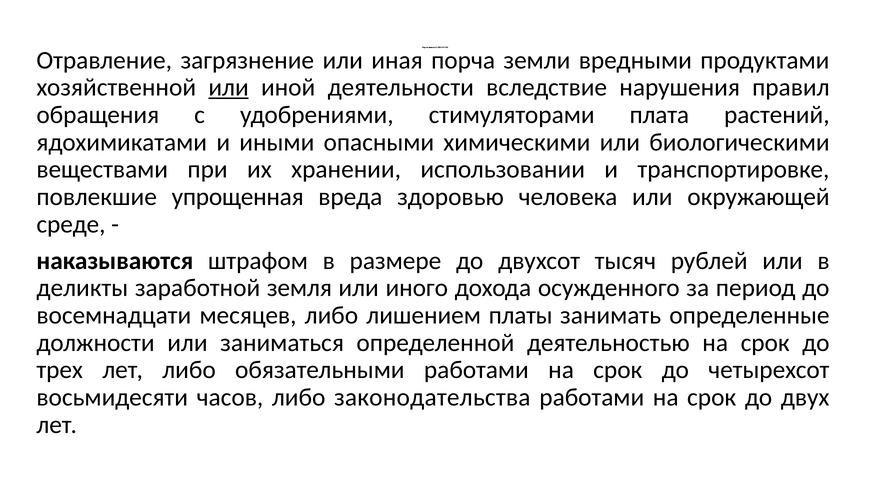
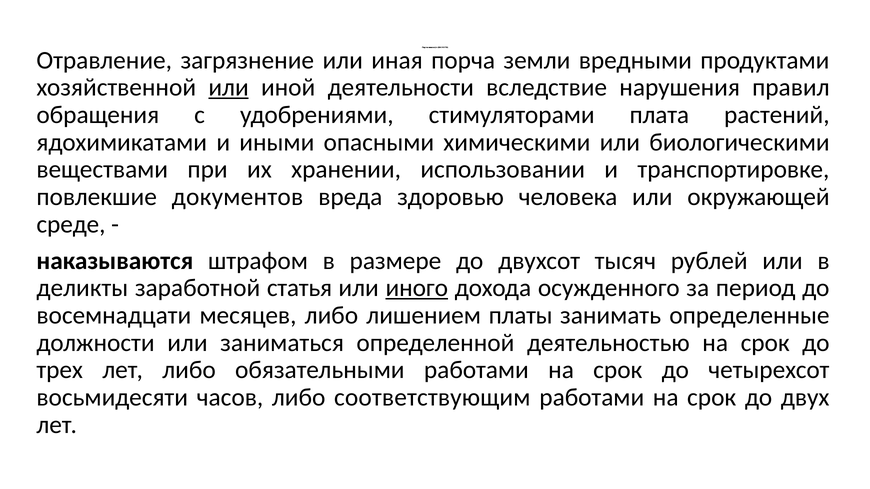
упрощенная: упрощенная -> документов (237, 197)
земля: земля -> статья (299, 288)
иного underline: none -> present (417, 288)
законодательства: законодательства -> соответствующим (432, 398)
